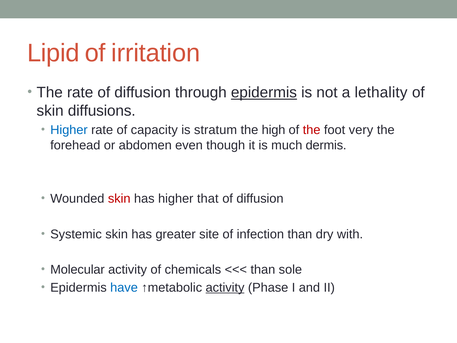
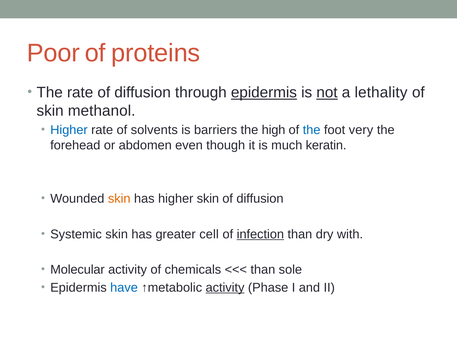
Lipid: Lipid -> Poor (53, 53)
irritation: irritation -> proteins (156, 53)
not underline: none -> present (327, 92)
diffusions: diffusions -> methanol (102, 111)
capacity: capacity -> solvents (154, 130)
stratum: stratum -> barriers (216, 130)
the colour: red -> blue (312, 130)
dermis: dermis -> keratin (326, 145)
skin colour: red -> orange (119, 198)
higher that: that -> skin (208, 198)
site: site -> cell (209, 234)
infection underline: none -> present (260, 234)
